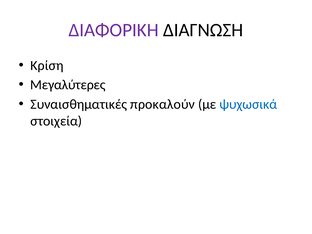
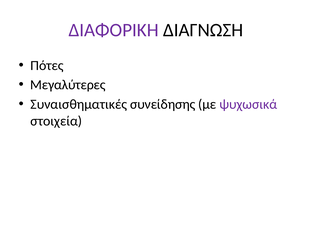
Κρίση: Κρίση -> Πότες (47, 65)
προκαλούν: προκαλούν -> συνείδησης (163, 104)
ψυχωσικά colour: blue -> purple (248, 104)
